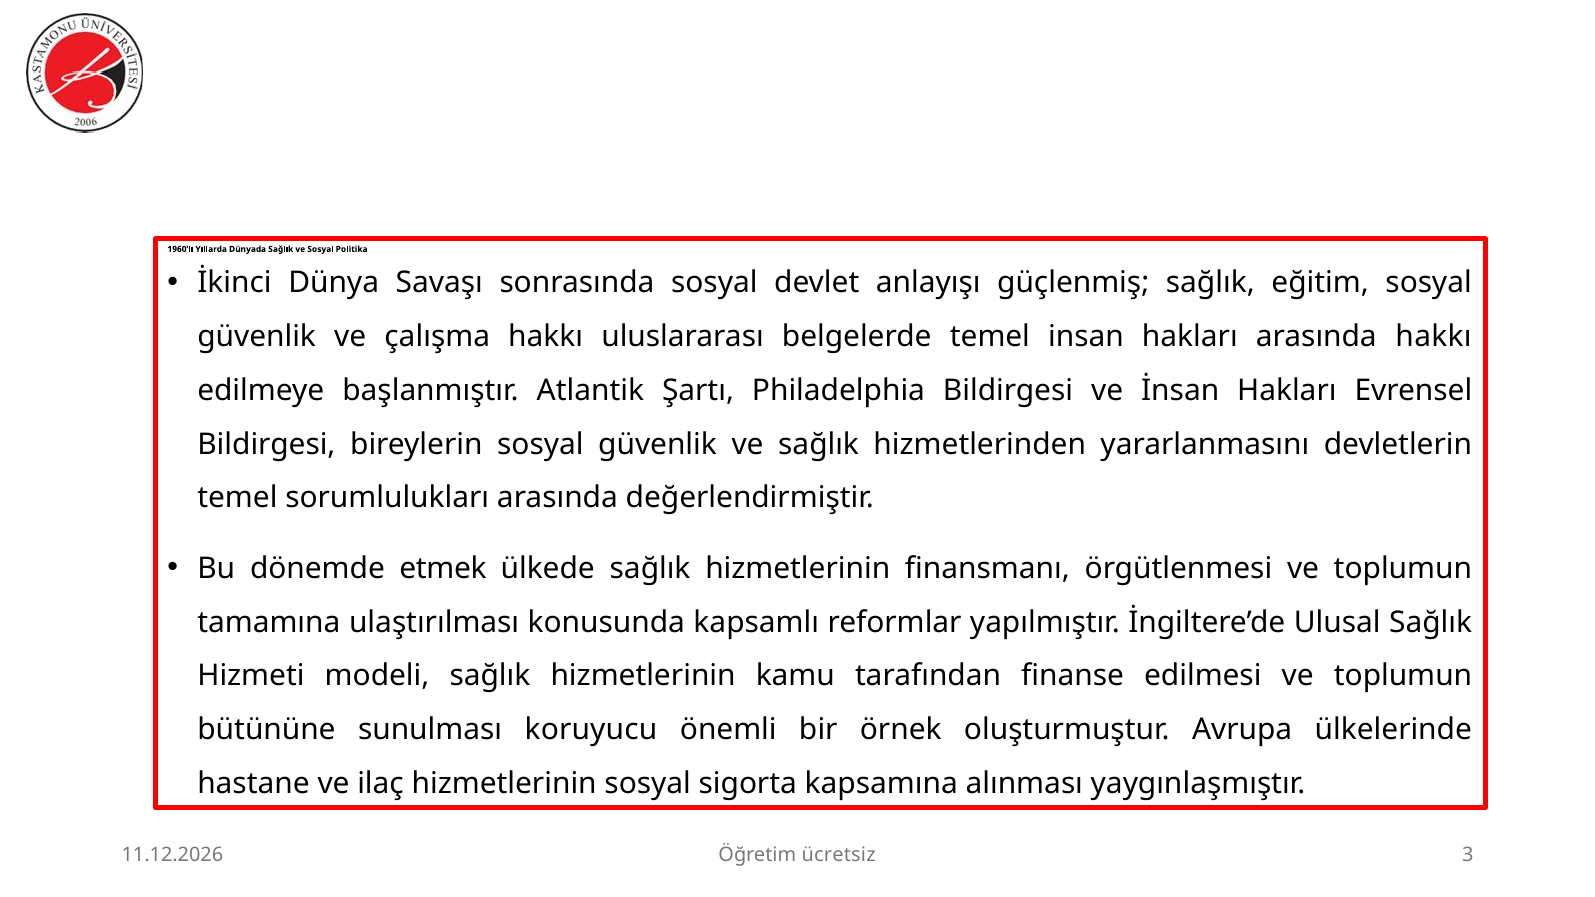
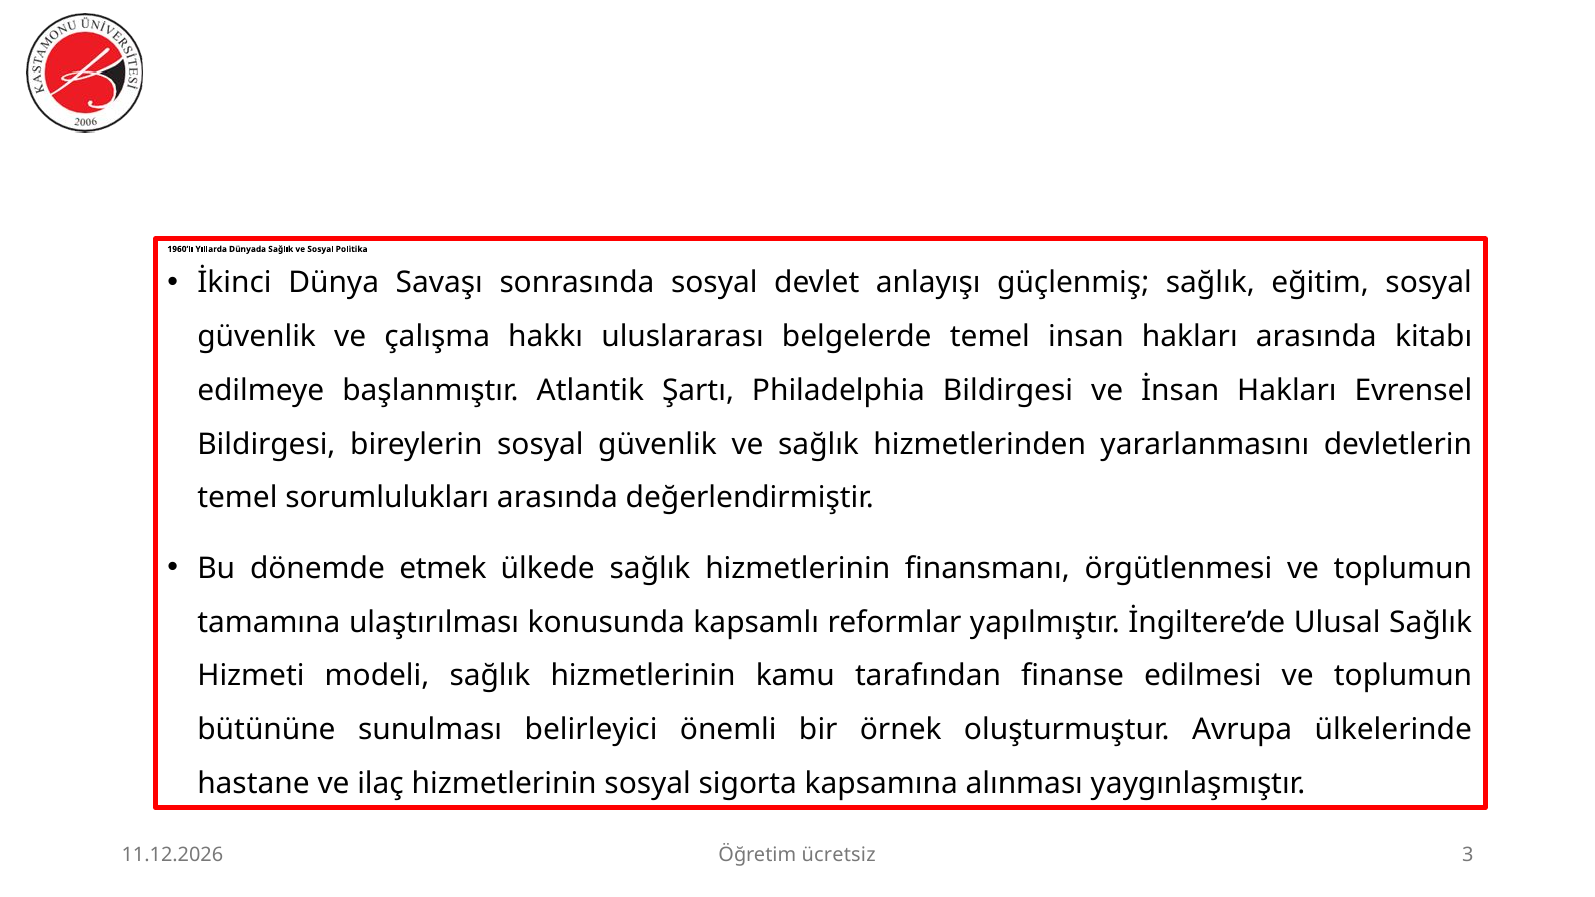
arasında hakkı: hakkı -> kitabı (1434, 337)
koruyucu: koruyucu -> belirleyici (591, 730)
